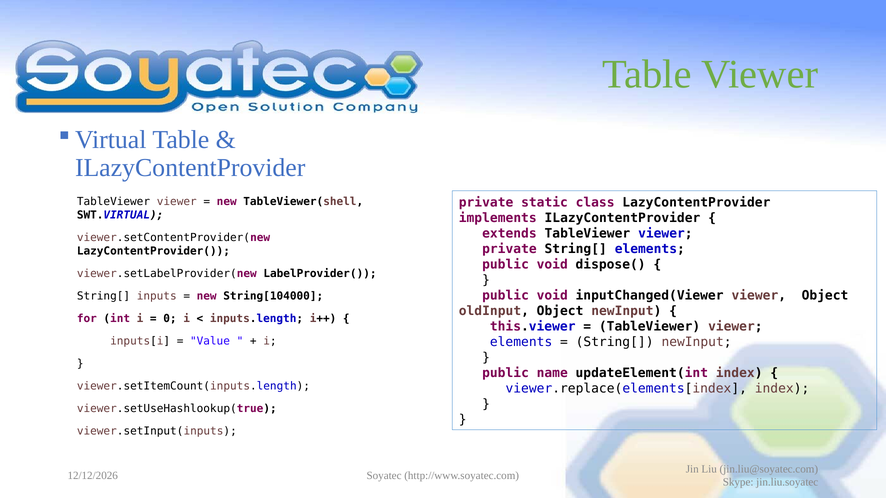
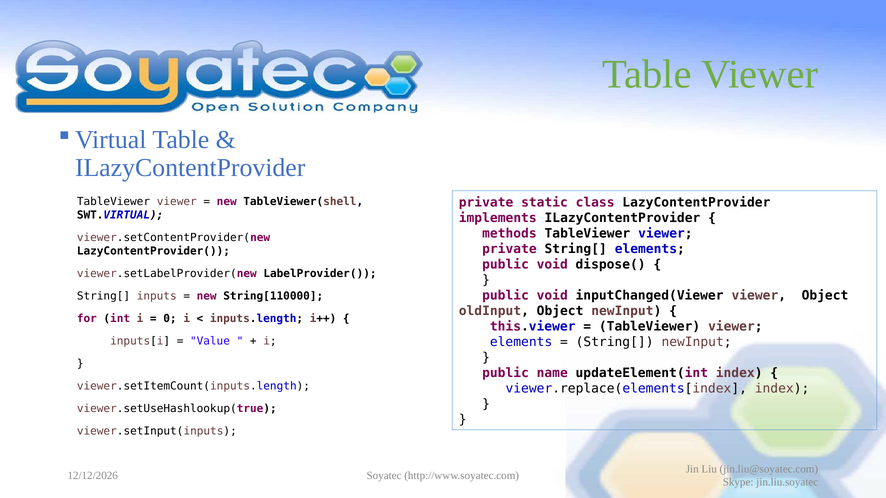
extends: extends -> methods (509, 234)
String[104000: String[104000 -> String[110000 (273, 296)
